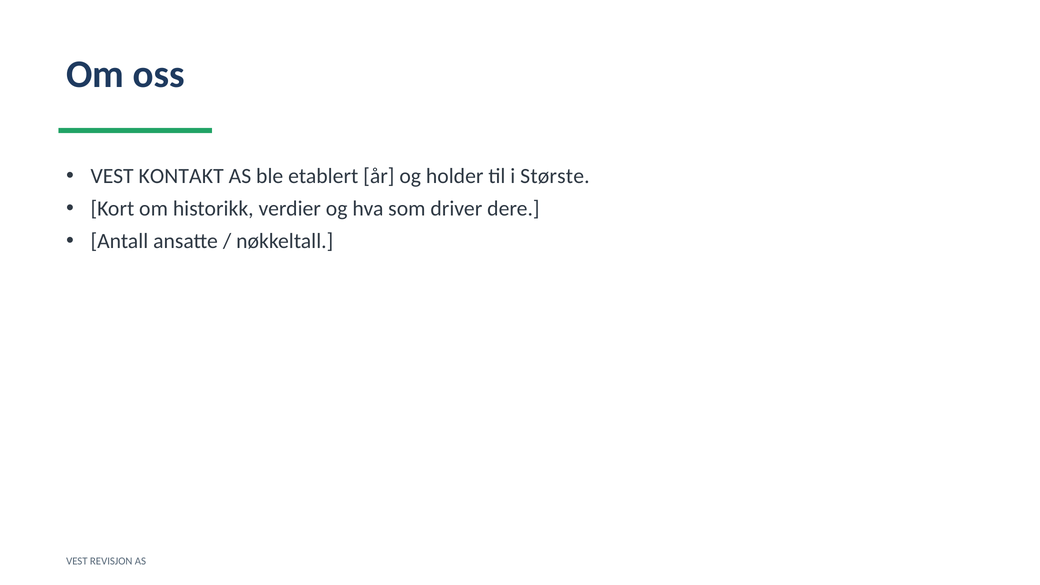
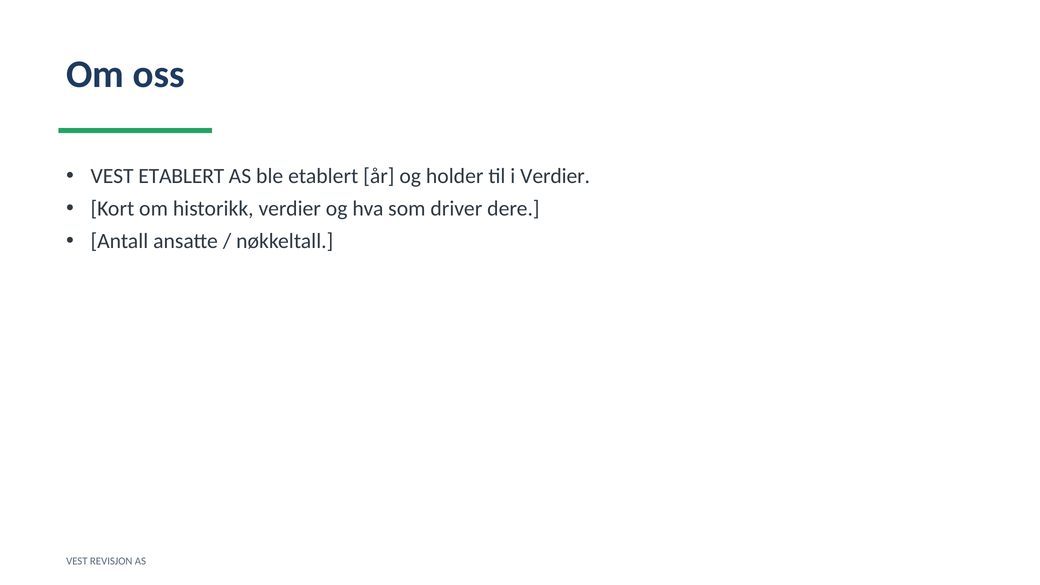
VEST KONTAKT: KONTAKT -> ETABLERT (181, 176)
i Største: Største -> Verdier (555, 176)
